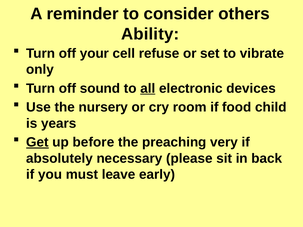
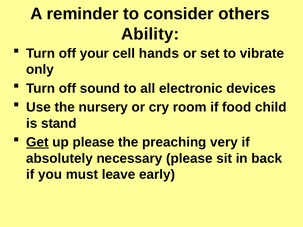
refuse: refuse -> hands (159, 53)
all underline: present -> none (148, 88)
years: years -> stand (59, 124)
up before: before -> please (94, 142)
